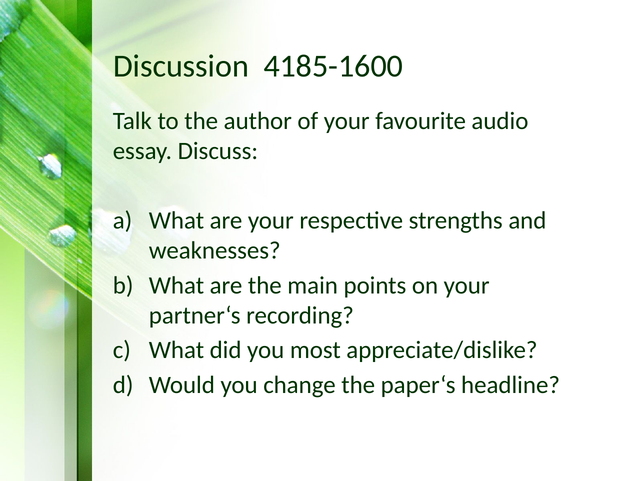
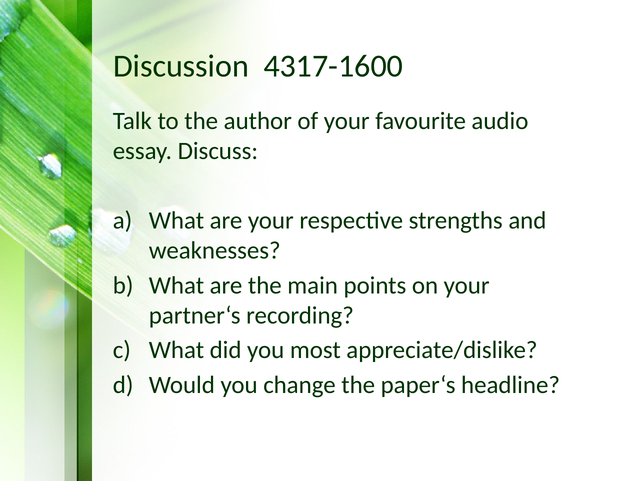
4185-1600: 4185-1600 -> 4317-1600 (333, 66)
